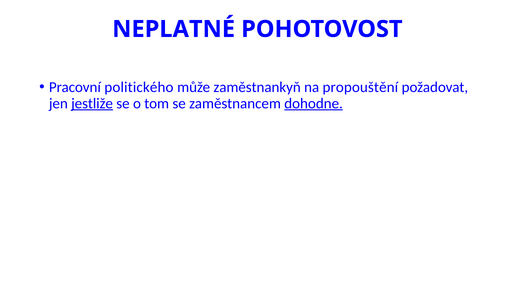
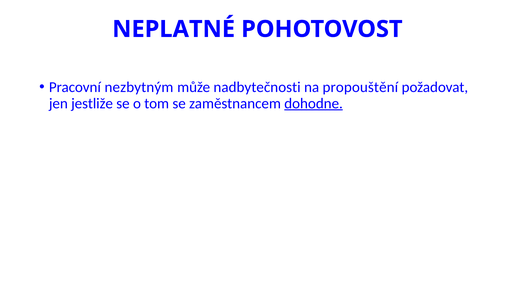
politického: politického -> nezbytným (139, 87)
zaměstnankyň: zaměstnankyň -> nadbytečnosti (257, 87)
jestliže underline: present -> none (92, 103)
